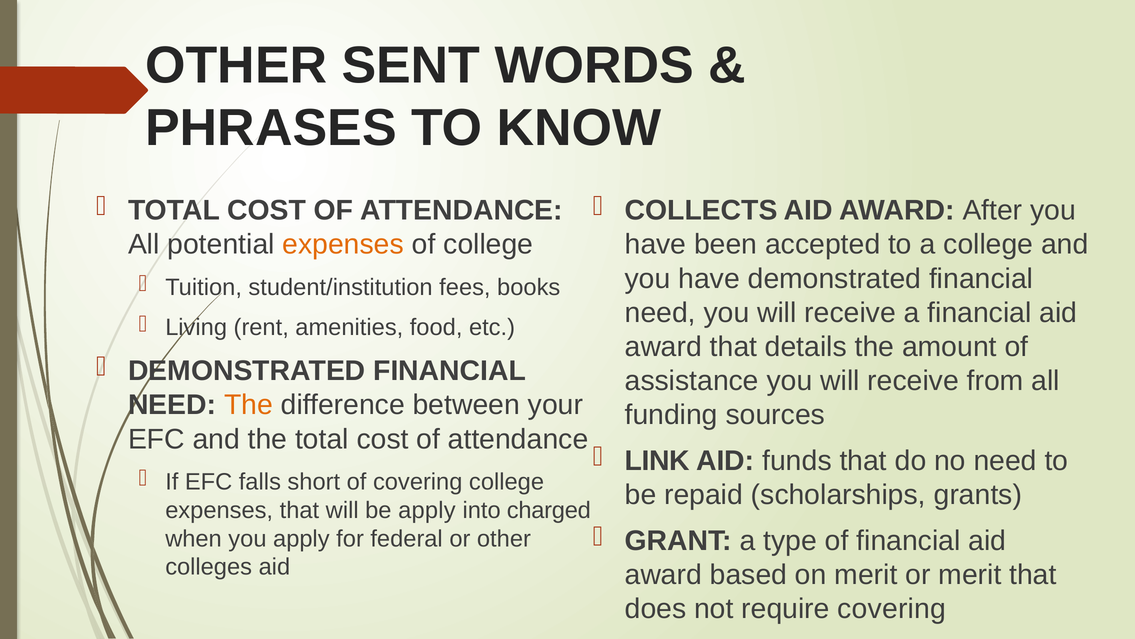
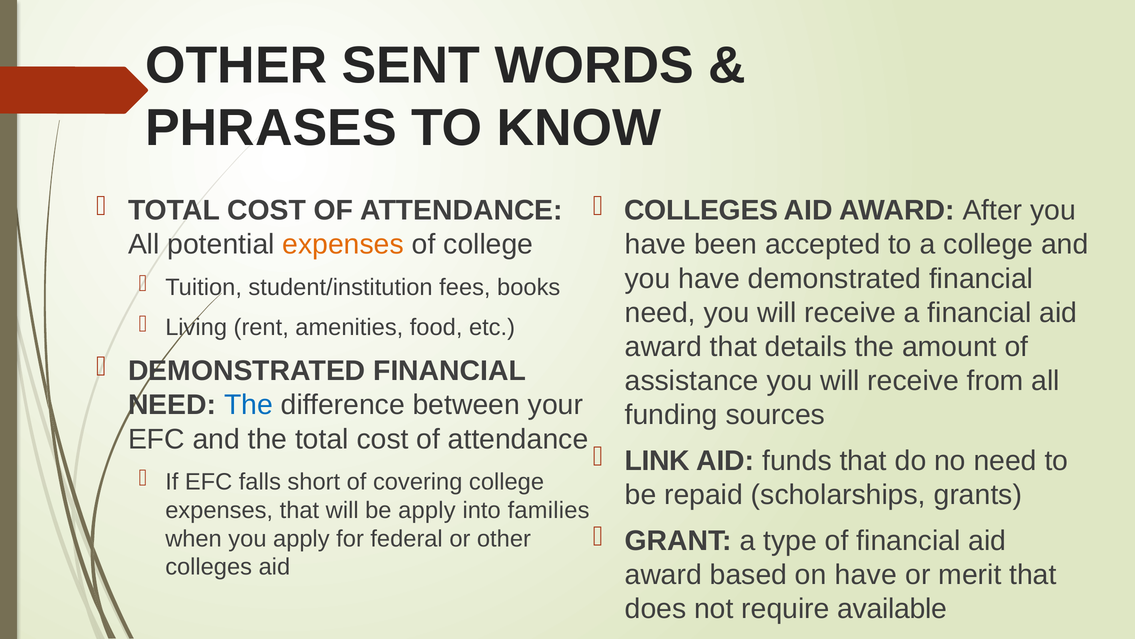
COLLECTS: COLLECTS -> COLLEGES (701, 210)
The colour: orange -> blue (248, 405)
charged: charged -> families (549, 510)
on merit: merit -> have (866, 575)
require covering: covering -> available (892, 609)
